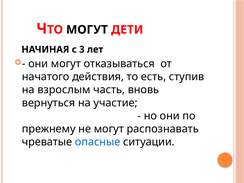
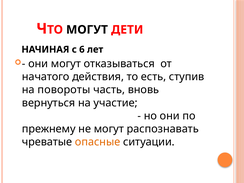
3: 3 -> 6 (82, 49)
взрослым: взрослым -> повороты (64, 90)
опасные colour: blue -> orange (98, 142)
